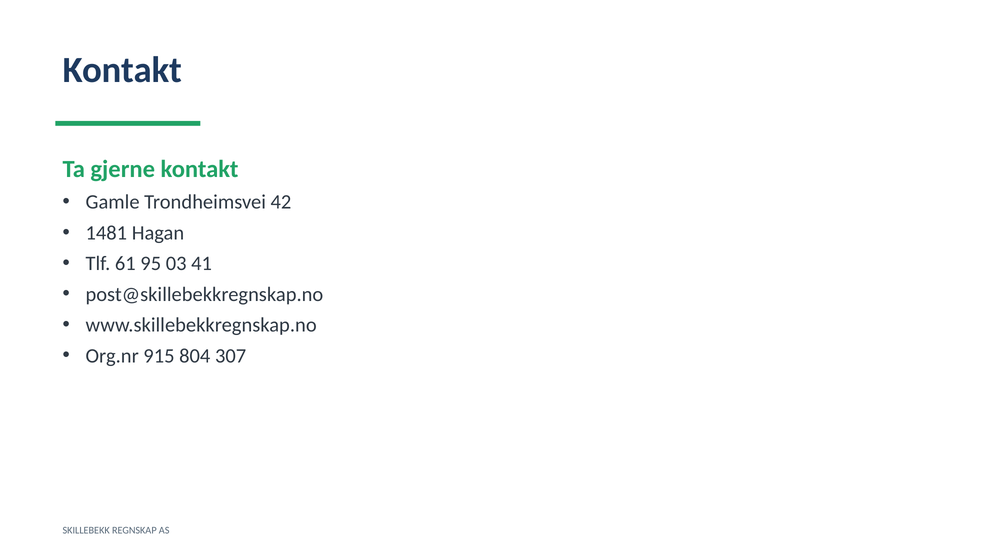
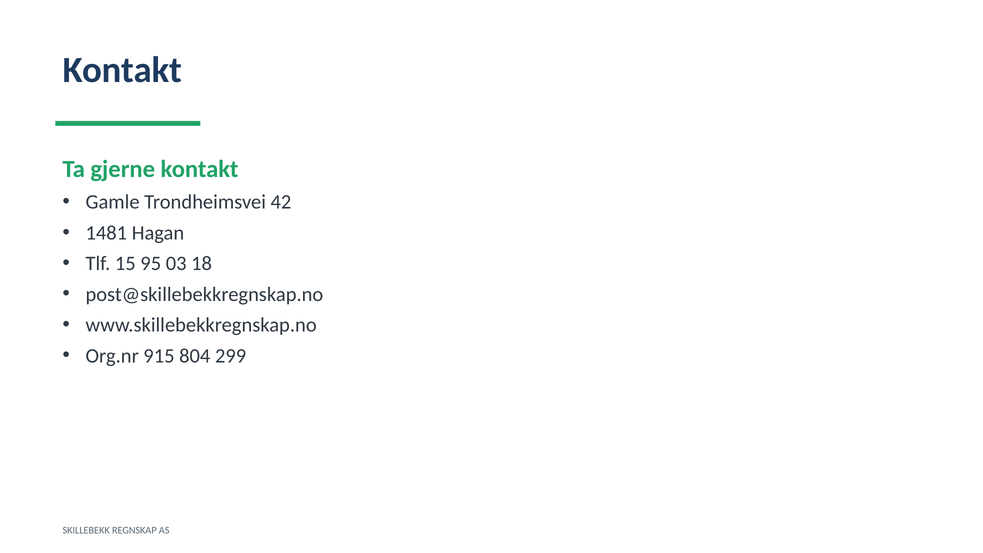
61: 61 -> 15 (125, 264)
41: 41 -> 18 (202, 264)
307: 307 -> 299 (231, 356)
